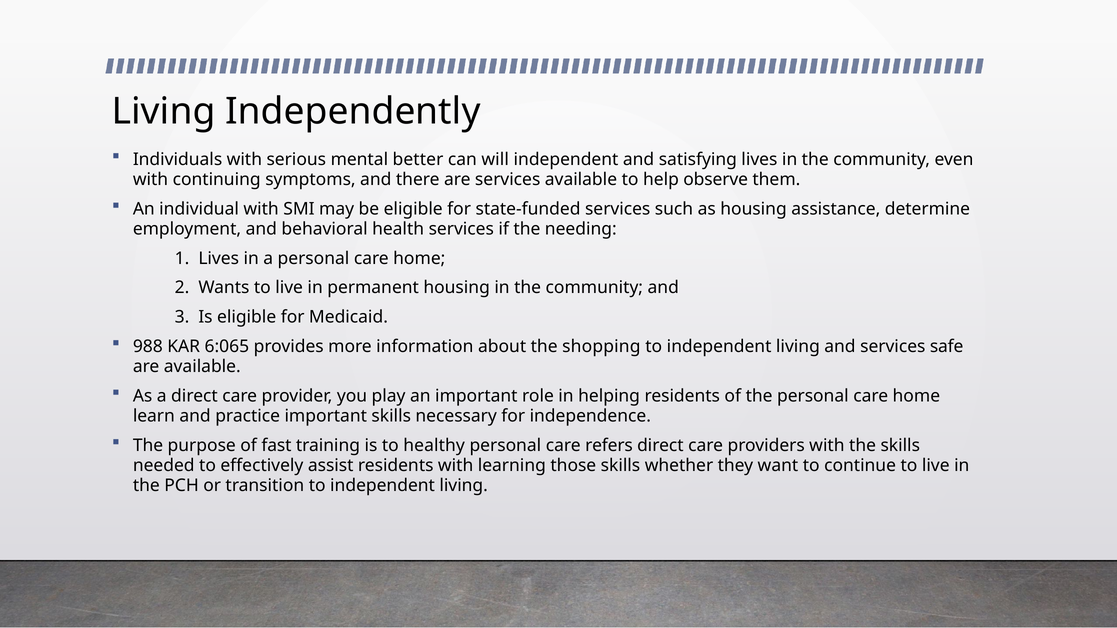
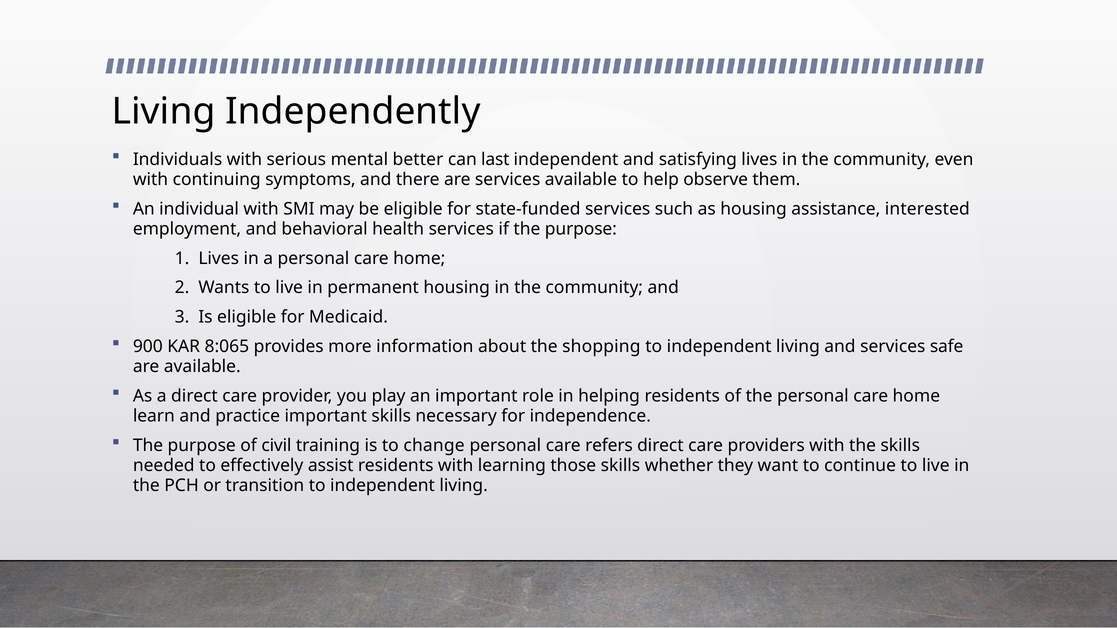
will: will -> last (495, 159)
determine: determine -> interested (927, 209)
if the needing: needing -> purpose (581, 229)
988: 988 -> 900 (148, 347)
6:065: 6:065 -> 8:065 (227, 347)
fast: fast -> civil (276, 446)
healthy: healthy -> change (434, 446)
